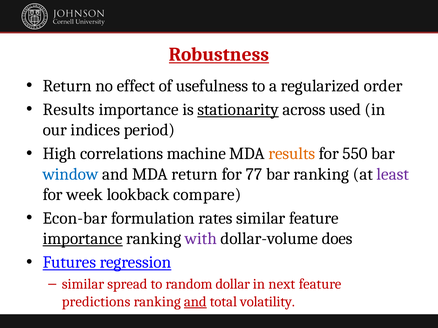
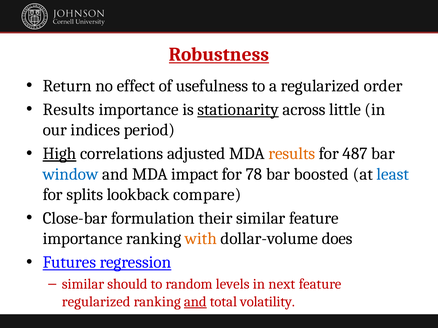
used: used -> little (345, 110)
High underline: none -> present (60, 154)
machine: machine -> adjusted (196, 154)
550: 550 -> 487 (355, 154)
MDA return: return -> impact (195, 174)
77: 77 -> 78 (254, 174)
bar ranking: ranking -> boosted (321, 174)
least colour: purple -> blue (393, 174)
week: week -> splits (85, 195)
Econ-bar: Econ-bar -> Close-bar (75, 219)
rates: rates -> their (215, 219)
importance underline: present -> none (83, 239)
with colour: purple -> orange (201, 239)
spread: spread -> should (127, 284)
dollar: dollar -> levels (233, 284)
predictions: predictions -> regularized (96, 302)
